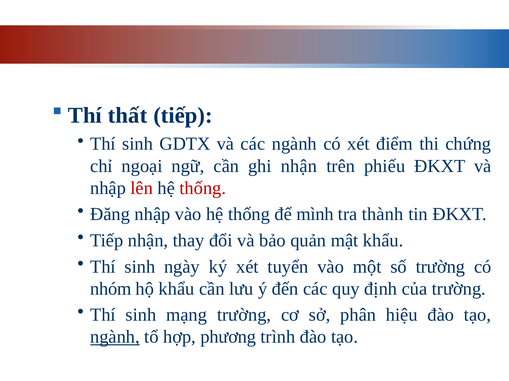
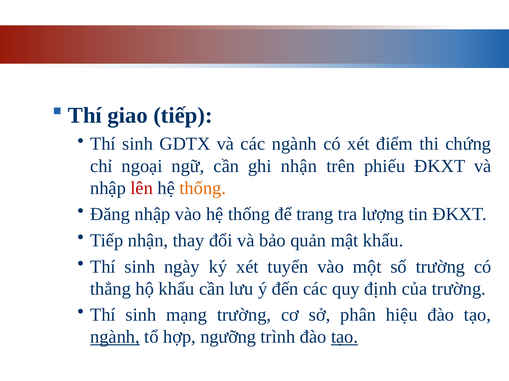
thất: thất -> giao (128, 116)
thống colour: red -> orange (203, 188)
mình: mình -> trang (315, 215)
thành: thành -> lượng (383, 215)
nhóm: nhóm -> thẳng (111, 289)
phương: phương -> ngưỡng (228, 338)
tạo underline: none -> present (345, 338)
